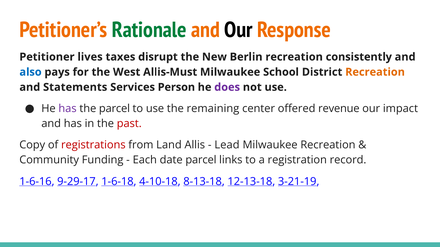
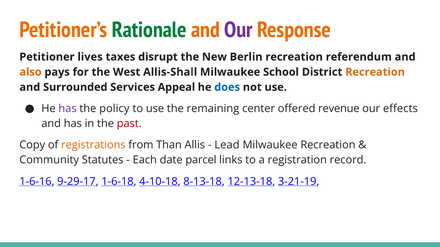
Our colour: black -> purple (238, 30)
consistently: consistently -> referendum (359, 57)
also colour: blue -> orange (31, 72)
Allis-Must: Allis-Must -> Allis-Shall (170, 72)
Statements: Statements -> Surrounded (75, 87)
Person: Person -> Appeal (176, 87)
does colour: purple -> blue (227, 87)
the parcel: parcel -> policy (114, 109)
impact: impact -> effects (400, 109)
registrations colour: red -> orange (93, 145)
Land: Land -> Than (169, 145)
Funding: Funding -> Statutes (103, 160)
